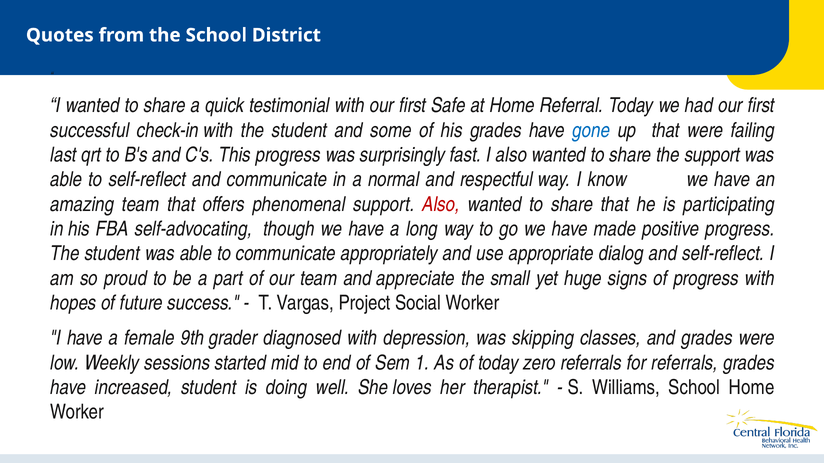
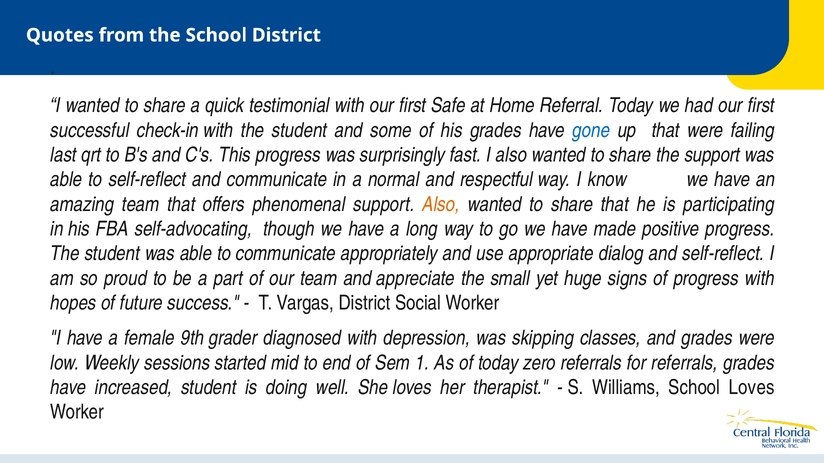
Also colour: red -> orange (441, 205)
Vargas Project: Project -> District (365, 303)
School Home: Home -> Loves (752, 388)
